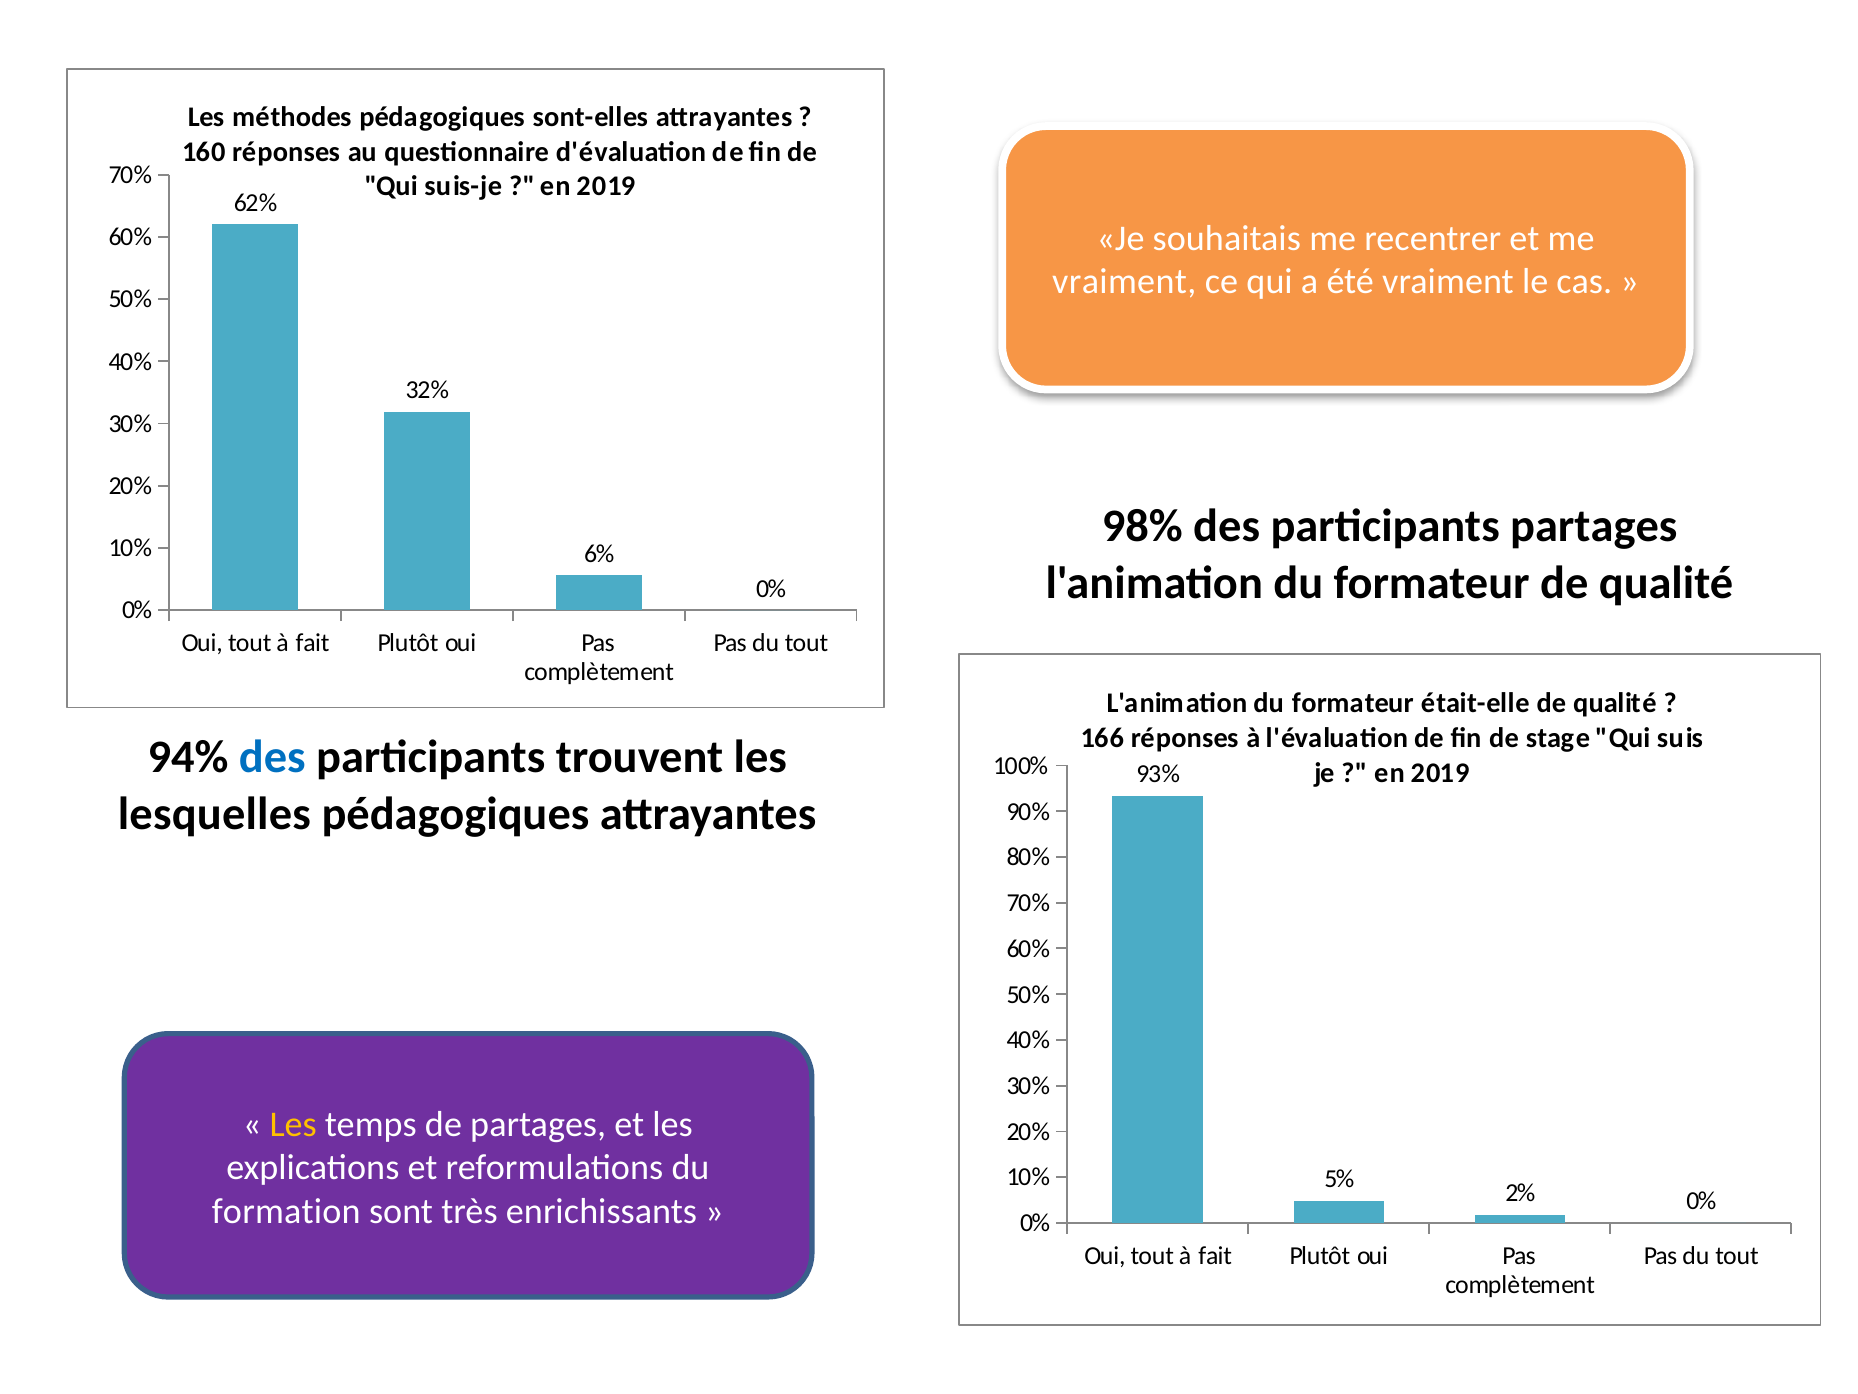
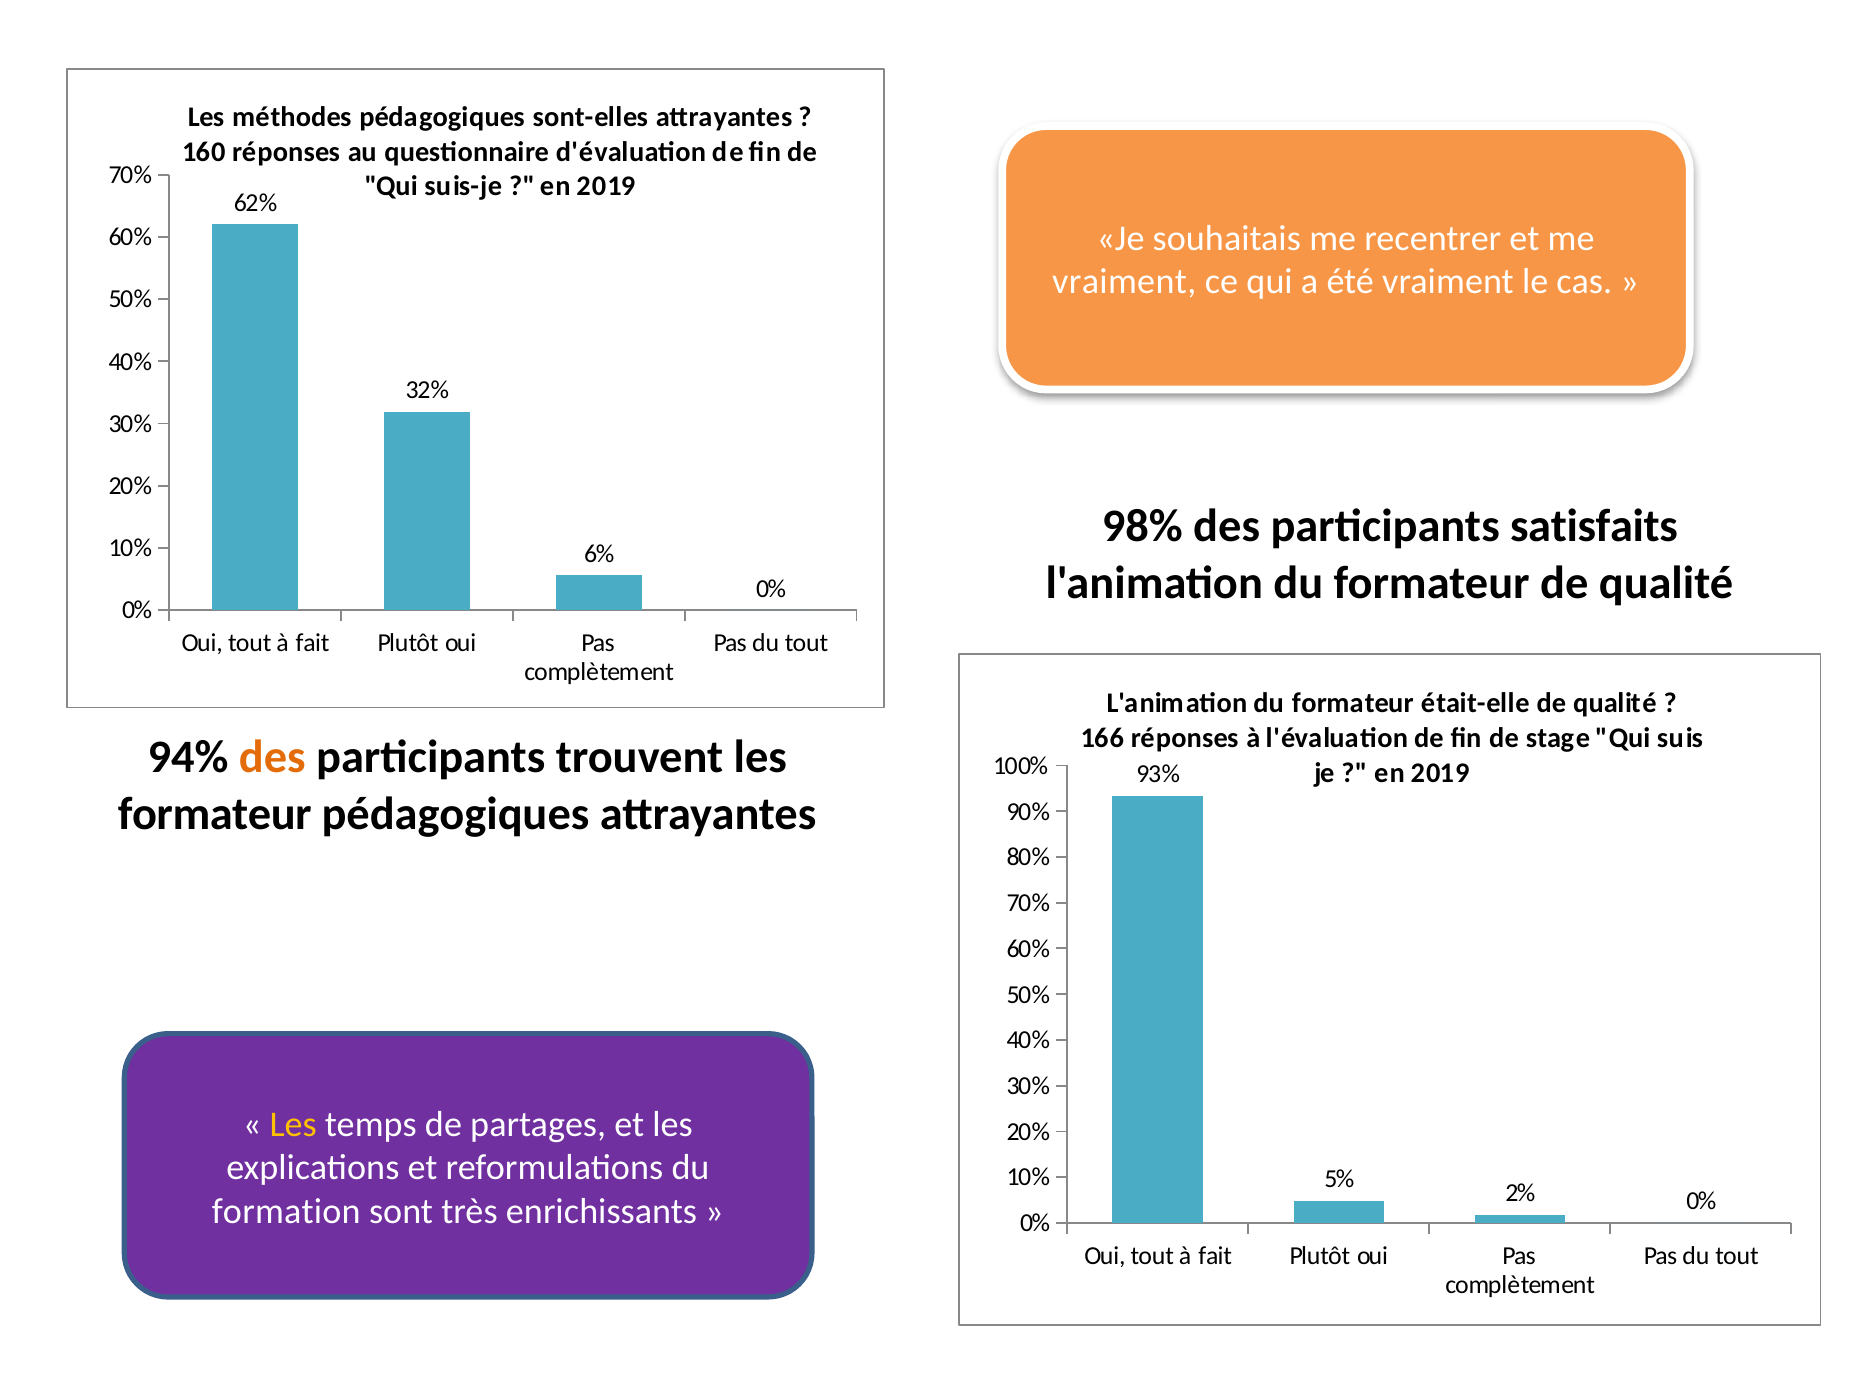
participants partages: partages -> satisfaits (1594, 526)
des colour: blue -> orange (272, 757)
lesquelles: lesquelles -> formateur (215, 814)
